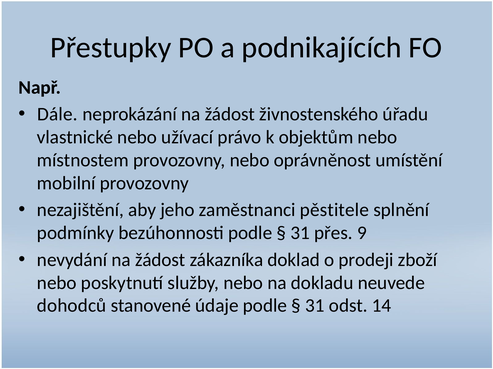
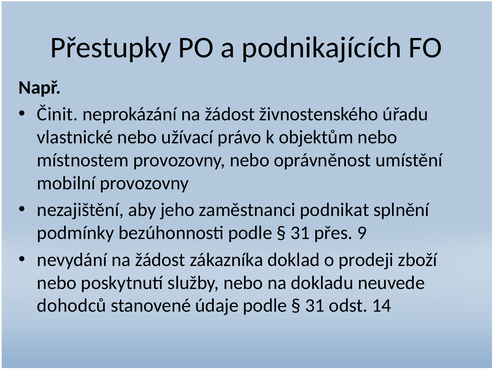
Dále: Dále -> Činit (57, 114)
pěstitele: pěstitele -> podnikat (334, 210)
